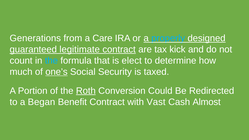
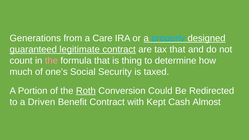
tax kick: kick -> that (177, 49)
the colour: light blue -> pink (51, 61)
elect: elect -> thing (132, 61)
one’s underline: present -> none (56, 72)
Began: Began -> Driven (41, 102)
Vast: Vast -> Kept (156, 102)
